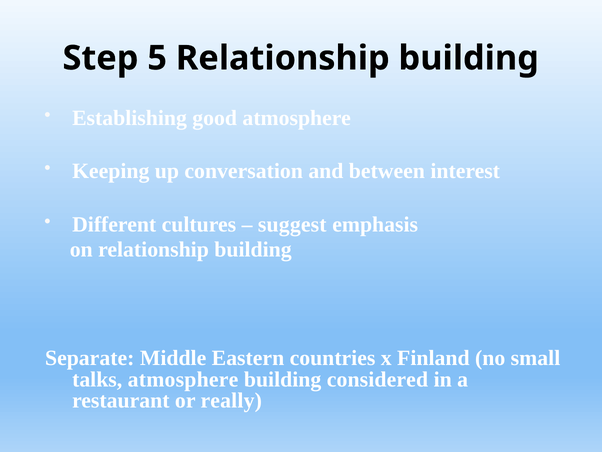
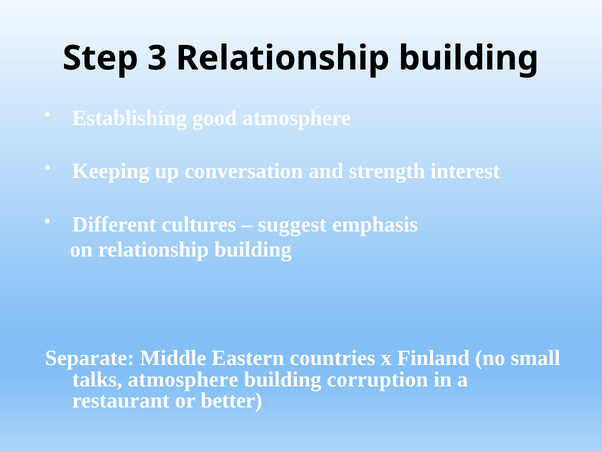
5: 5 -> 3 (157, 58)
between: between -> strength (387, 171)
considered: considered -> corruption (377, 379)
really: really -> better (231, 400)
